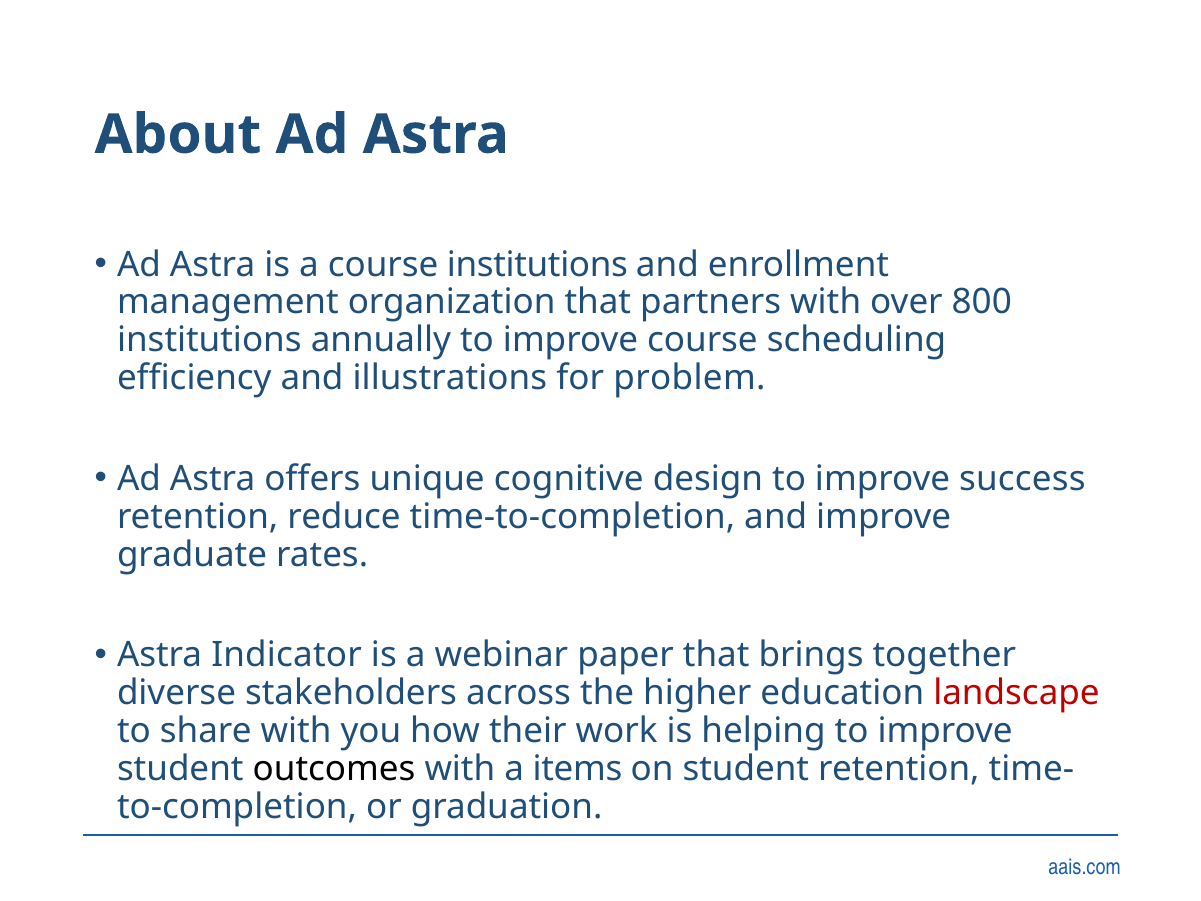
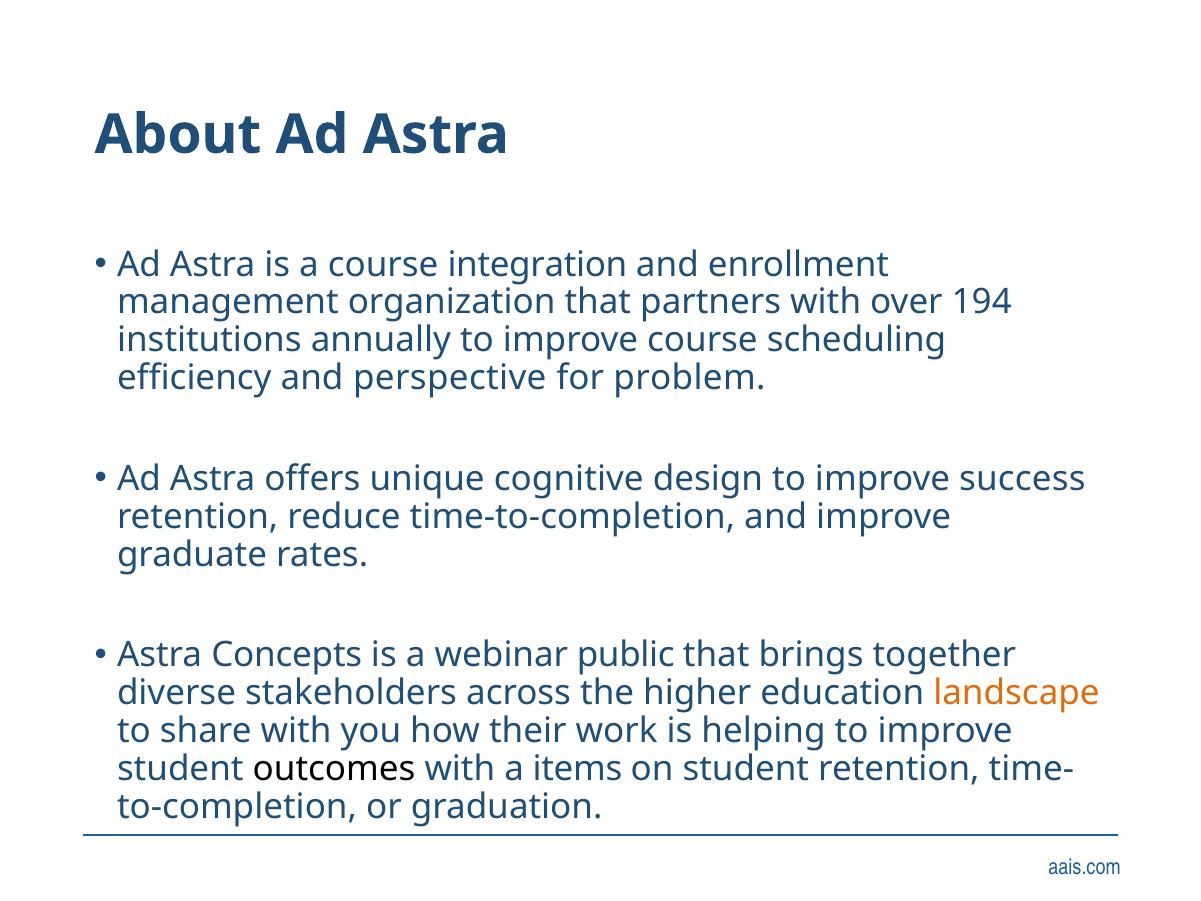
course institutions: institutions -> integration (537, 264)
800: 800 -> 194 (982, 302)
illustrations: illustrations -> perspective (450, 378)
Indicator: Indicator -> Concepts (287, 655)
paper: paper -> public (626, 655)
landscape colour: red -> orange (1017, 693)
